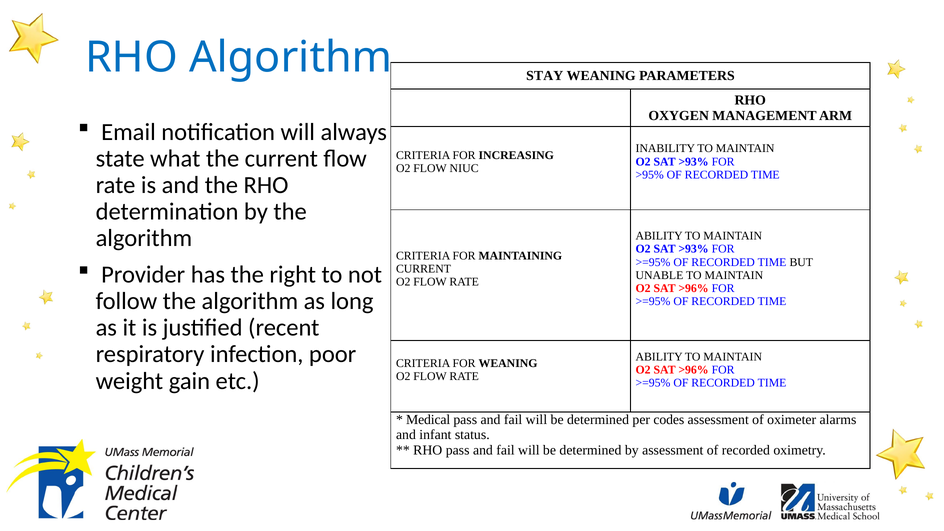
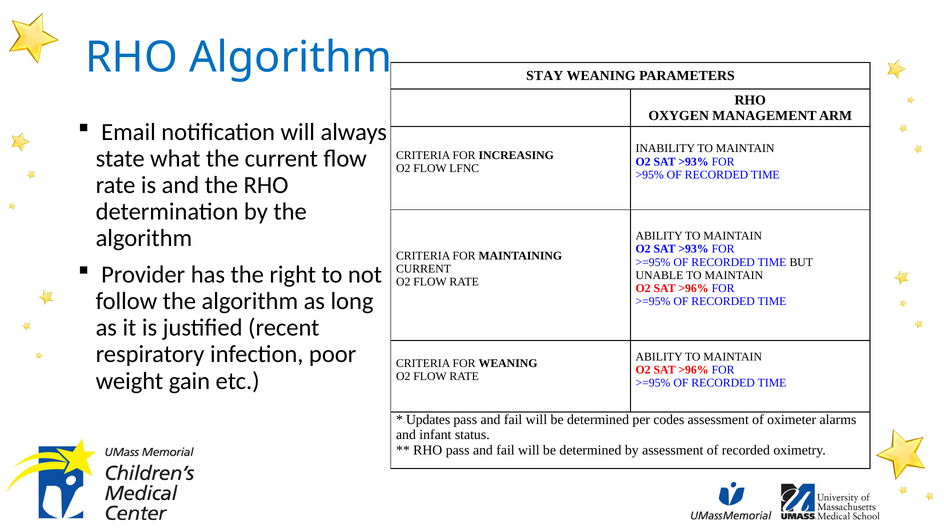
NIUC: NIUC -> LFNC (464, 168)
Medical: Medical -> Updates (428, 420)
